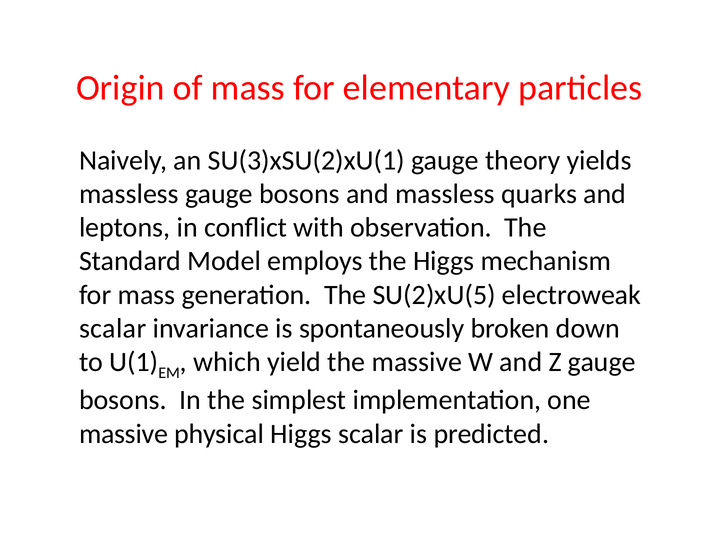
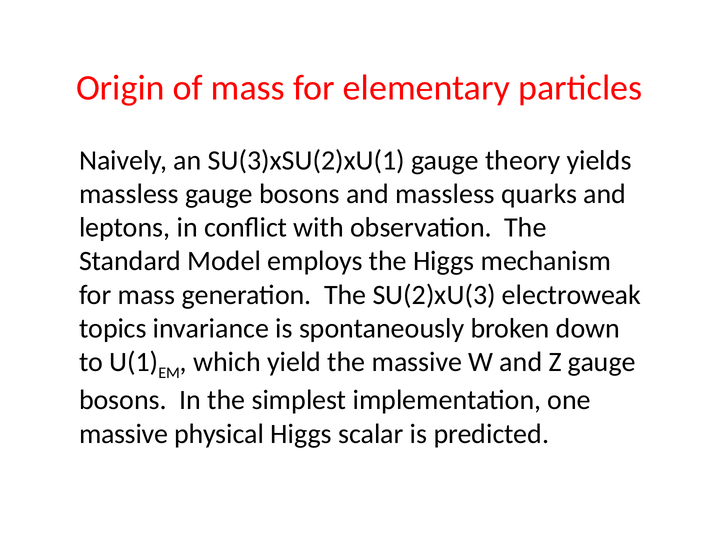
SU(2)xU(5: SU(2)xU(5 -> SU(2)xU(3 (434, 295)
scalar: scalar -> topics (113, 328)
